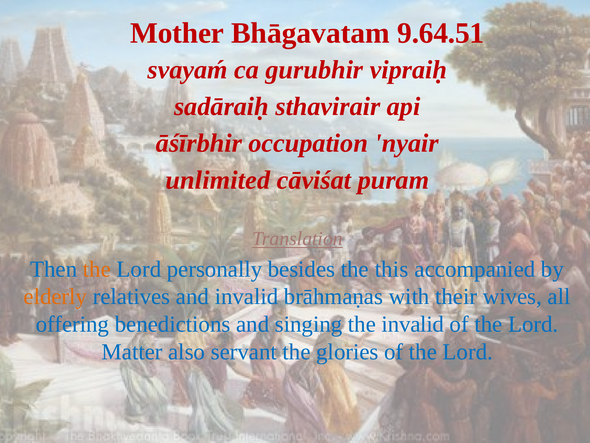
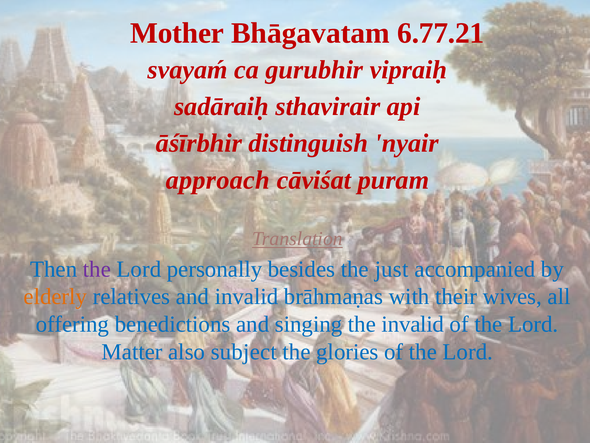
9.64.51: 9.64.51 -> 6.77.21 (441, 33)
occupation: occupation -> distinguish (308, 143)
unlimited: unlimited -> approach (218, 180)
the colour: orange -> purple (97, 269)
this: this -> just (392, 269)
servant: servant -> subject (244, 351)
